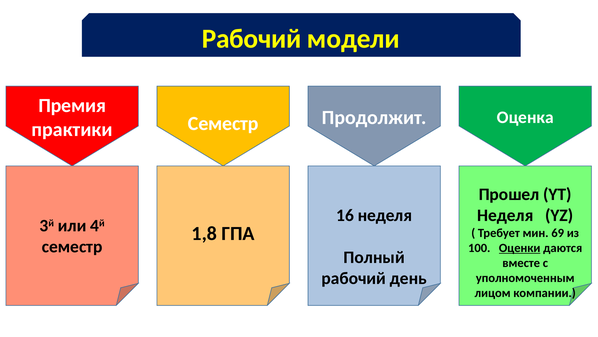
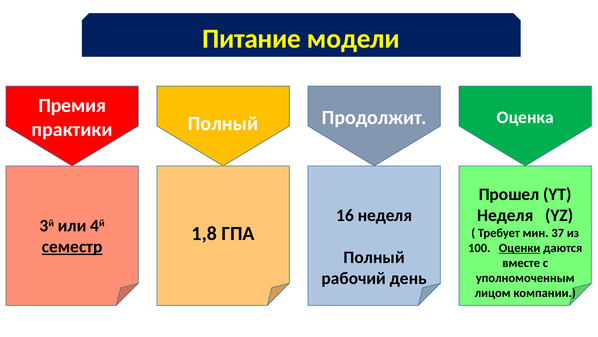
Рабочий: Рабочий -> Питание (252, 39)
практики Семестр: Семестр -> Полный (223, 123)
69: 69 -> 37 (558, 233)
семестр underline: none -> present (72, 246)
